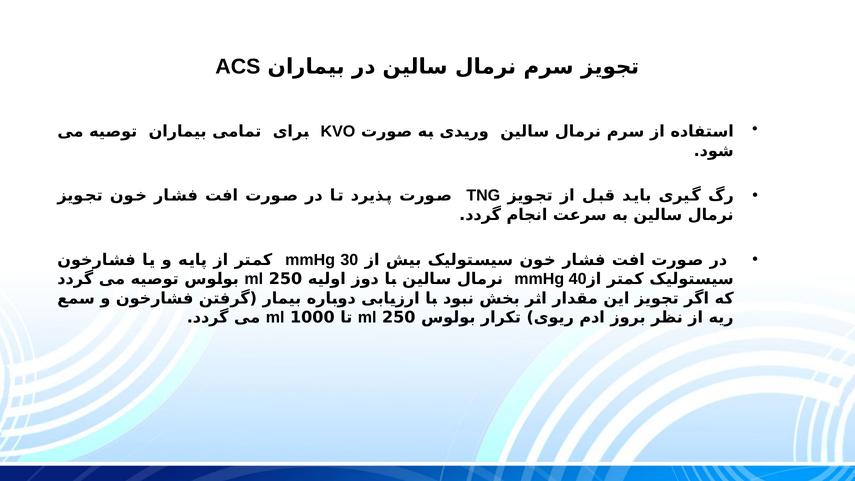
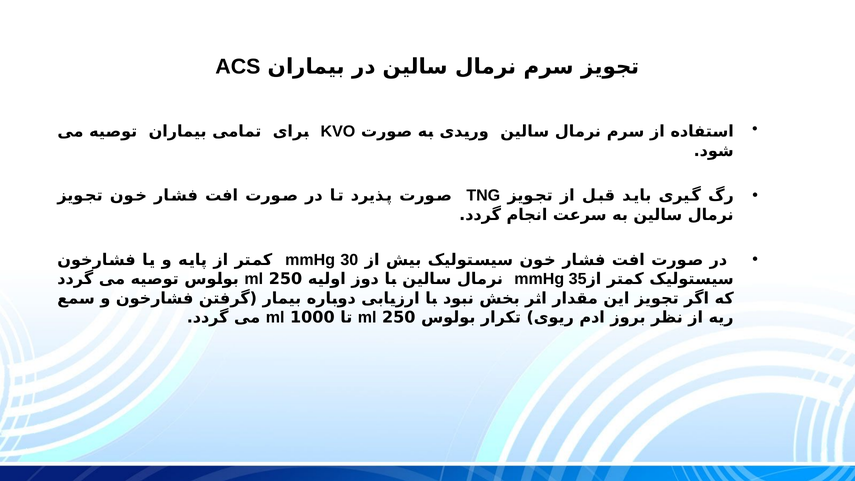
40: 40 -> 35 (578, 279)
